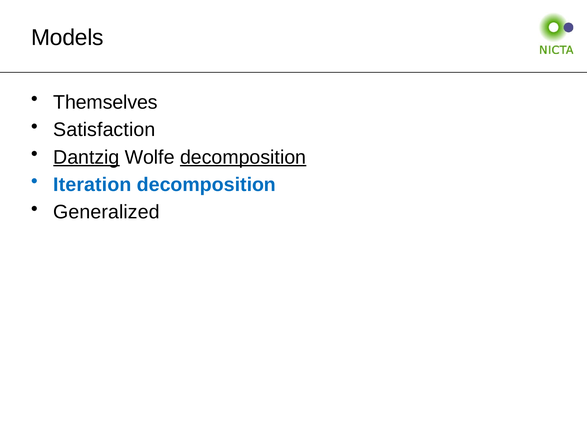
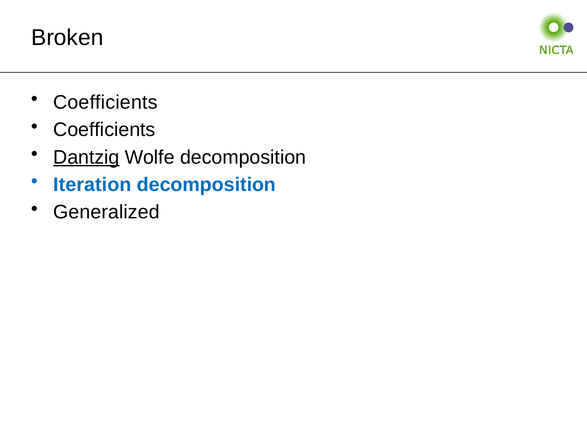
Models: Models -> Broken (67, 37)
Themselves: Themselves -> Coefficients (105, 102)
Satisfaction: Satisfaction -> Coefficients (104, 130)
decomposition underline: present -> none (243, 157)
